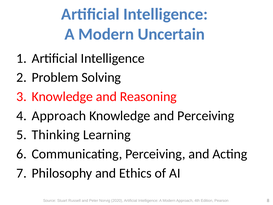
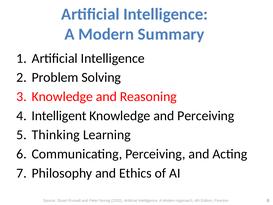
Uncertain: Uncertain -> Summary (171, 34)
Approach: Approach -> Intelligent (59, 116)
